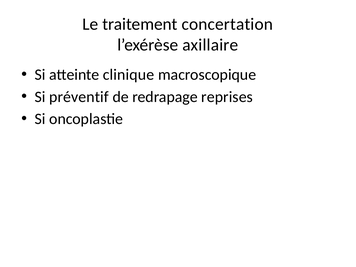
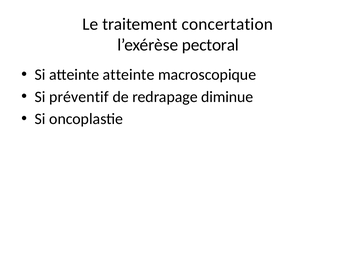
axillaire: axillaire -> pectoral (210, 45)
atteinte clinique: clinique -> atteinte (129, 75)
reprises: reprises -> diminue (227, 97)
